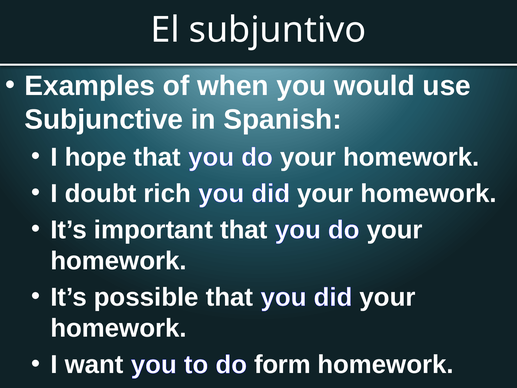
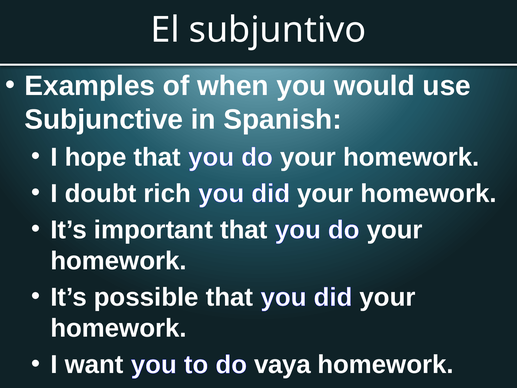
form: form -> vaya (282, 364)
